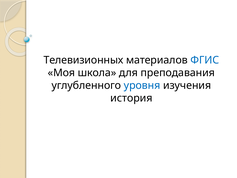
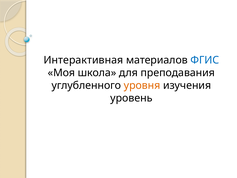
Телевизионных: Телевизионных -> Интерактивная (83, 60)
уровня colour: blue -> orange (142, 85)
история: история -> уровень (131, 98)
